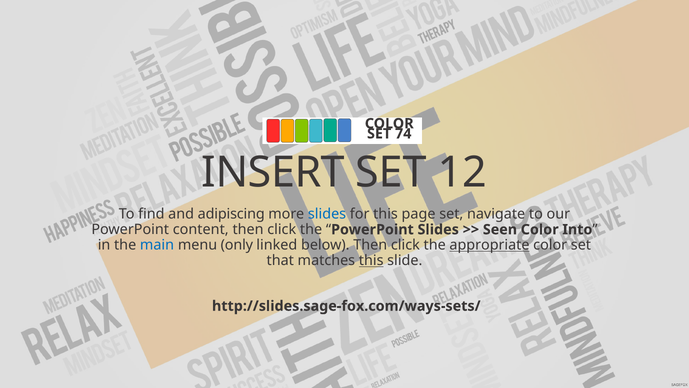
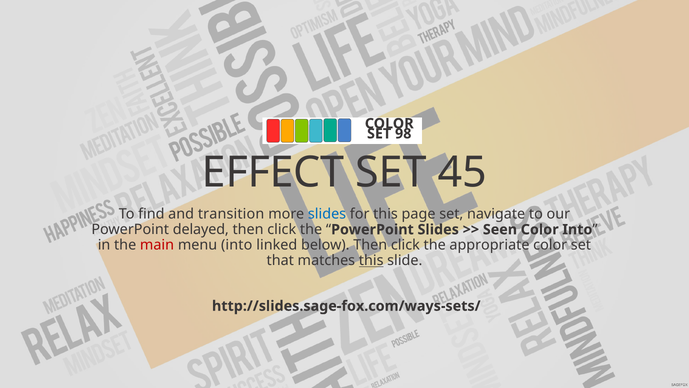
74: 74 -> 98 (403, 134)
INSERT: INSERT -> EFFECT (273, 172)
12: 12 -> 45 (462, 172)
adipiscing: adipiscing -> transition (231, 214)
content: content -> delayed (201, 229)
main colour: blue -> red (157, 245)
menu only: only -> into (237, 245)
appropriate underline: present -> none (489, 245)
